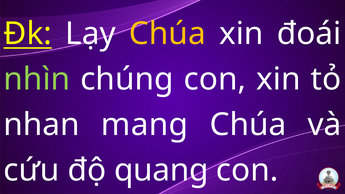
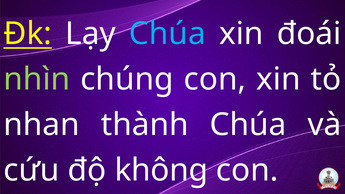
Chúa colour: yellow -> light blue (167, 34)
mang: mang -> thành (145, 125)
quang: quang -> không (161, 170)
